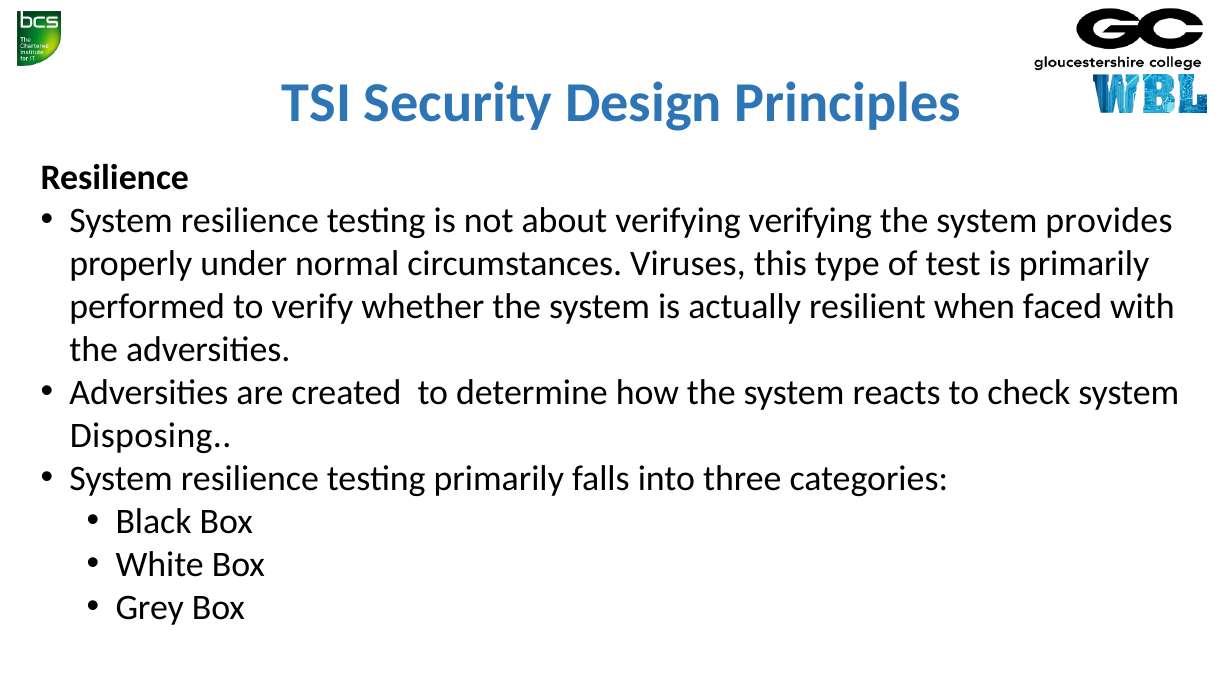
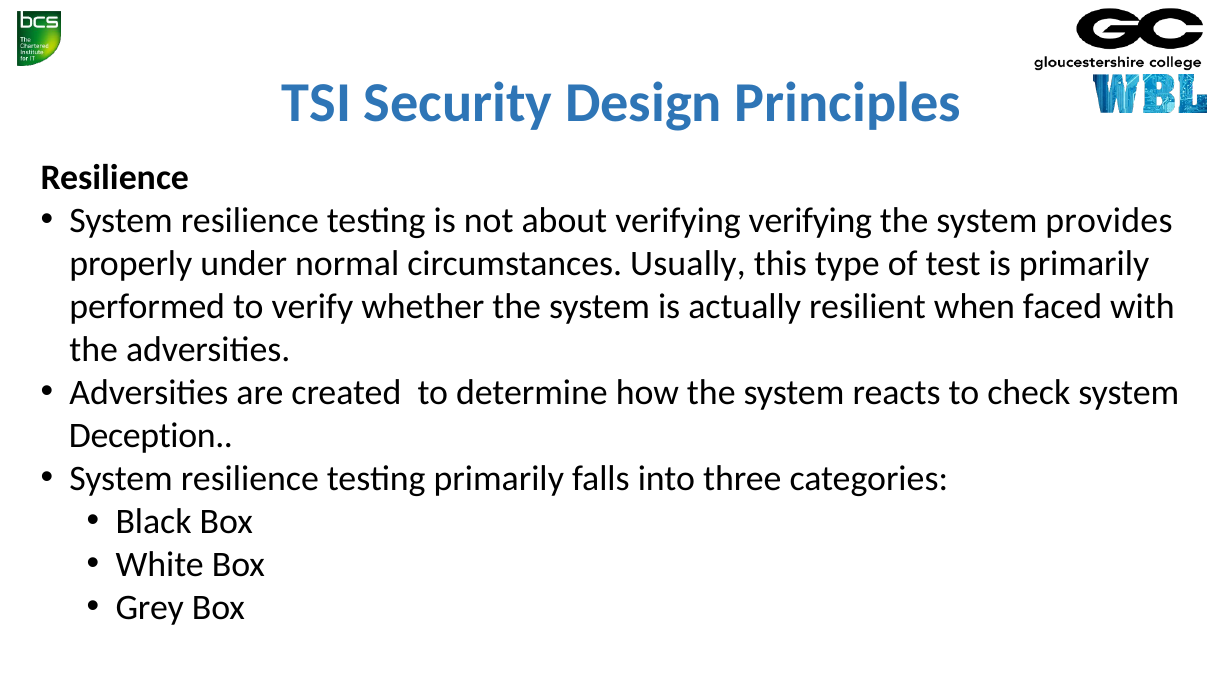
Viruses: Viruses -> Usually (688, 264)
Disposing: Disposing -> Deception (151, 436)
